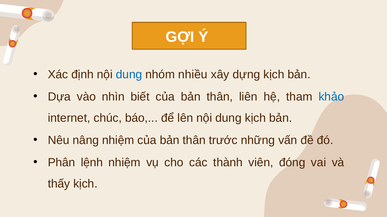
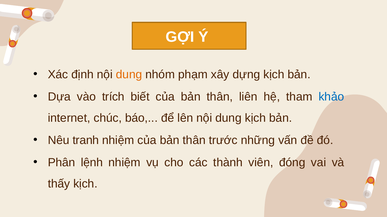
dung colour: blue -> orange (129, 75)
nhiều: nhiều -> phạm (193, 75)
nhìn: nhìn -> trích (113, 97)
nâng: nâng -> tranh (86, 141)
